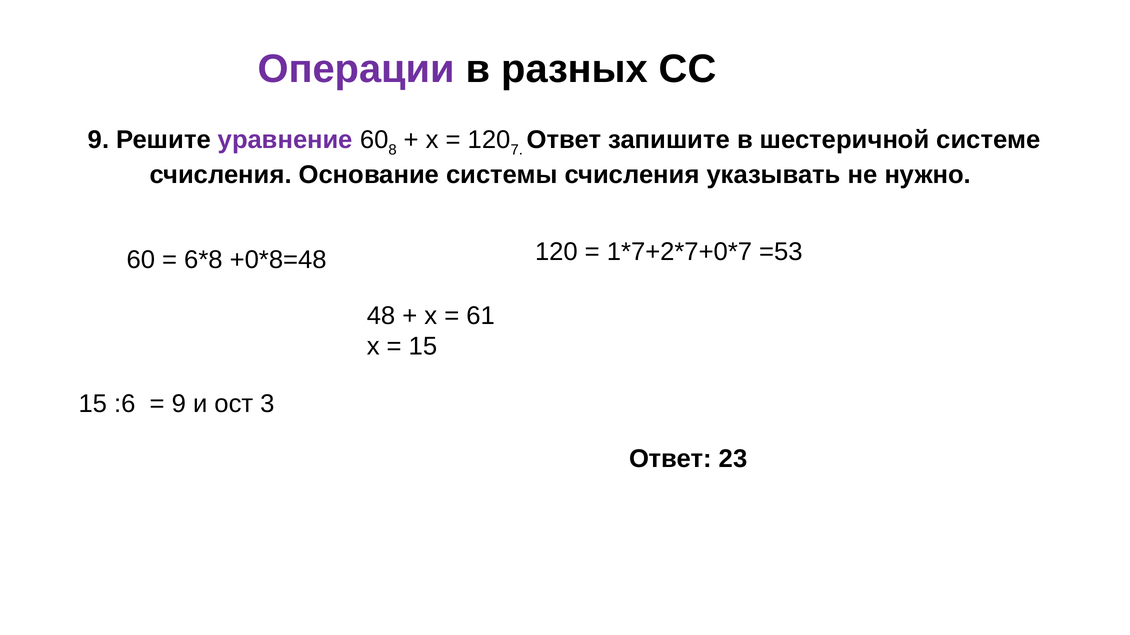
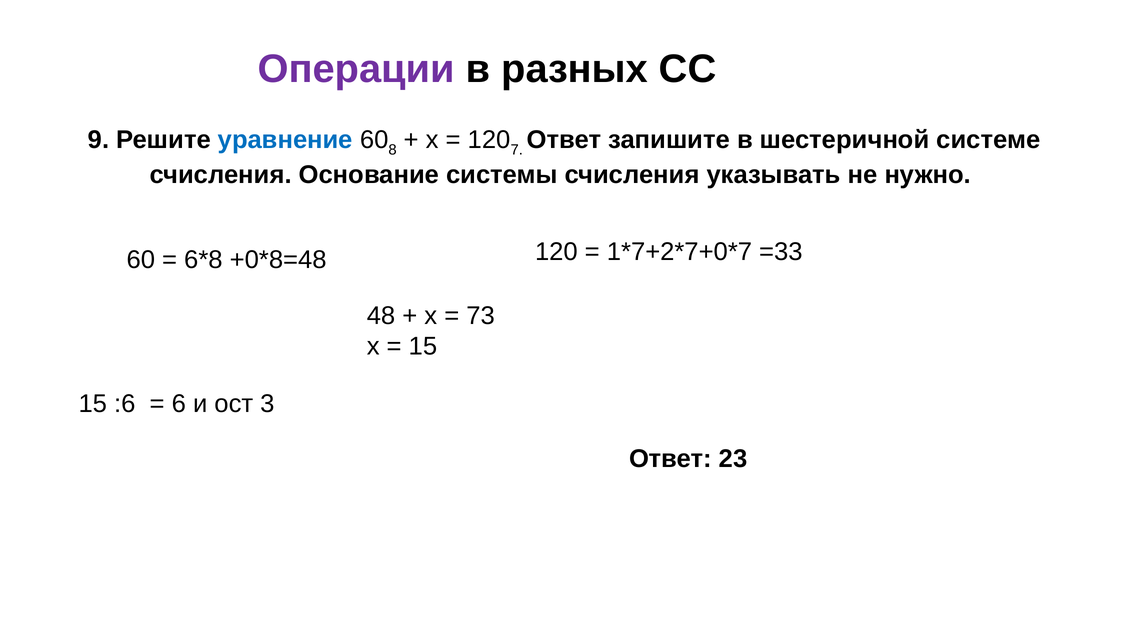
уравнение colour: purple -> blue (285, 140)
=53: =53 -> =33 (781, 252)
61: 61 -> 73 (481, 316)
9: 9 -> 6 (179, 404)
